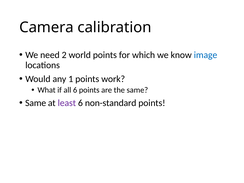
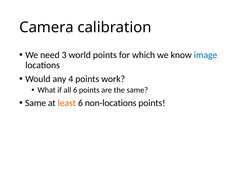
2: 2 -> 3 (64, 55)
1: 1 -> 4 (71, 79)
least colour: purple -> orange (67, 103)
non-standard: non-standard -> non-locations (111, 103)
